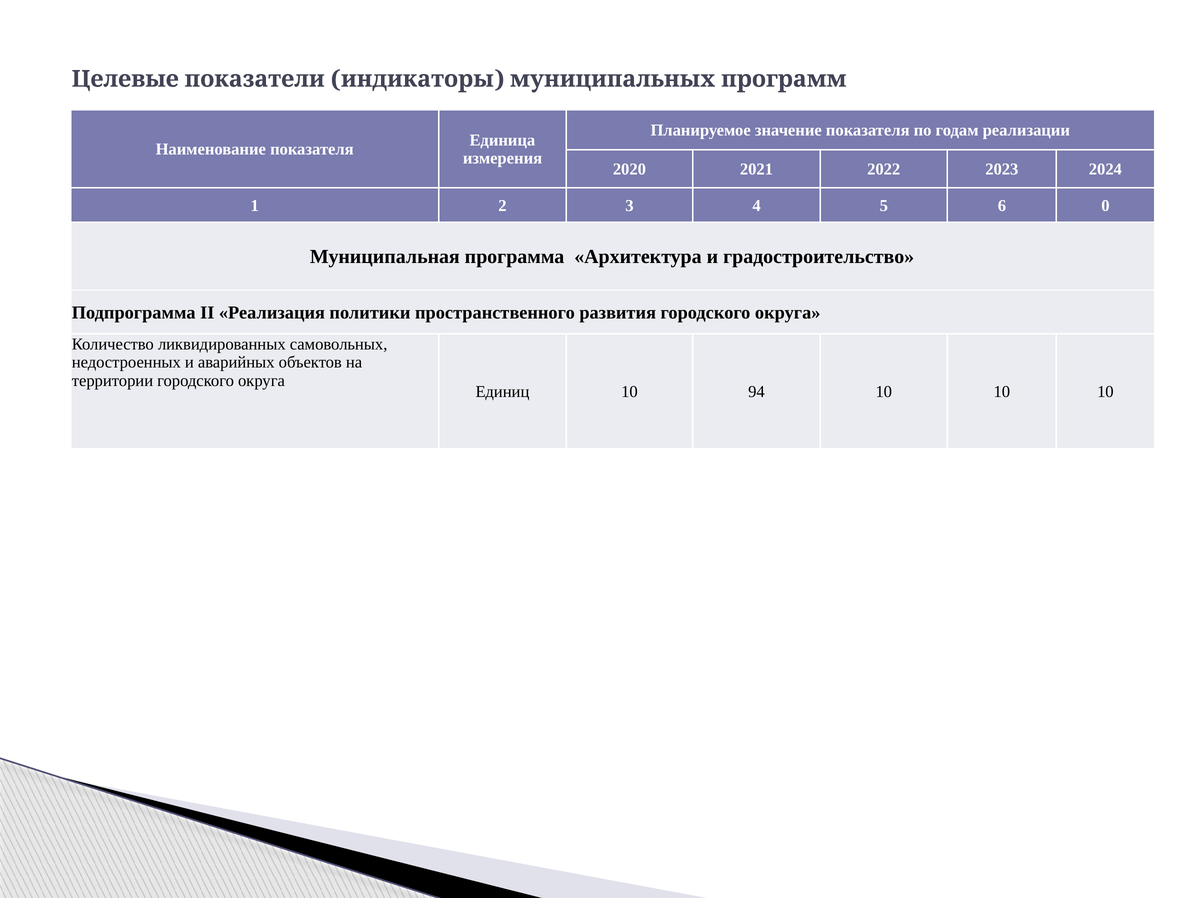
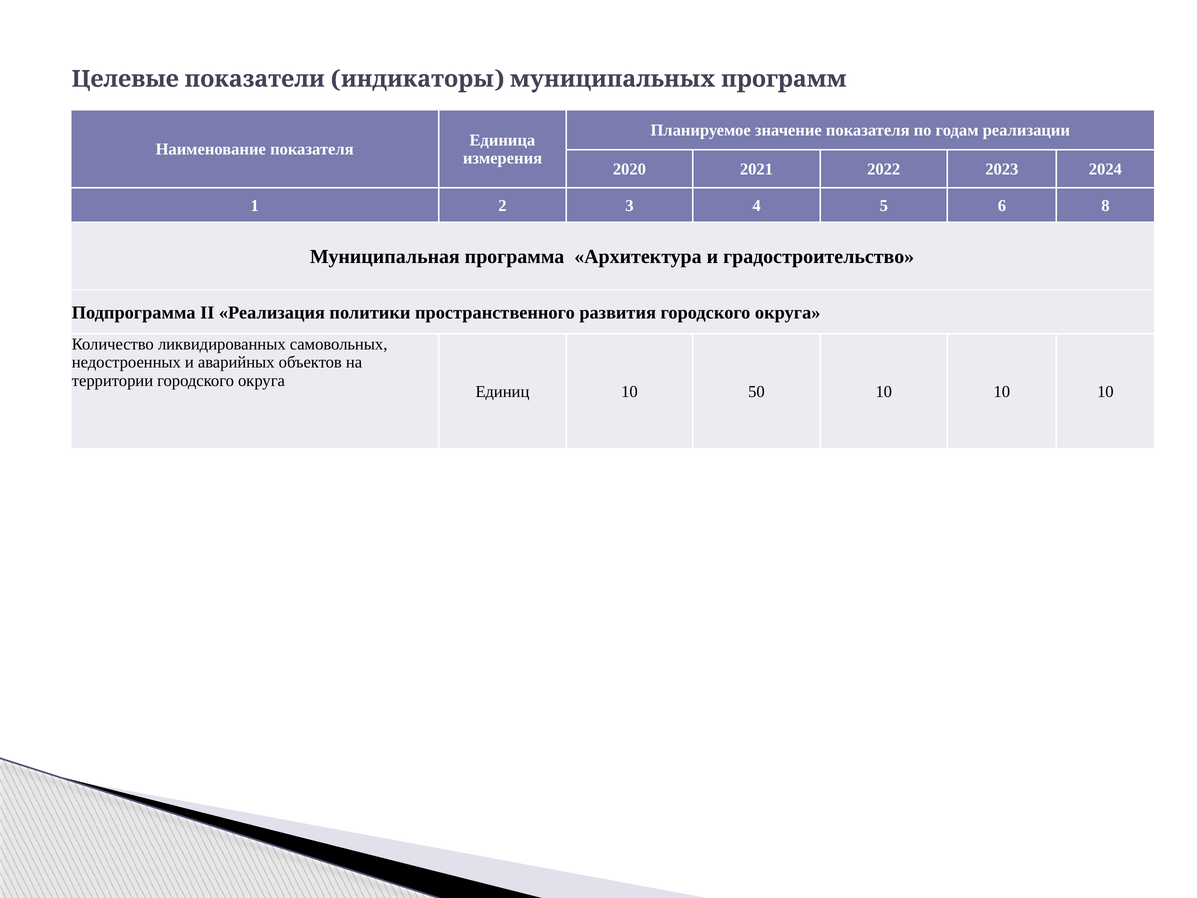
0: 0 -> 8 (1105, 206)
94: 94 -> 50 (757, 392)
